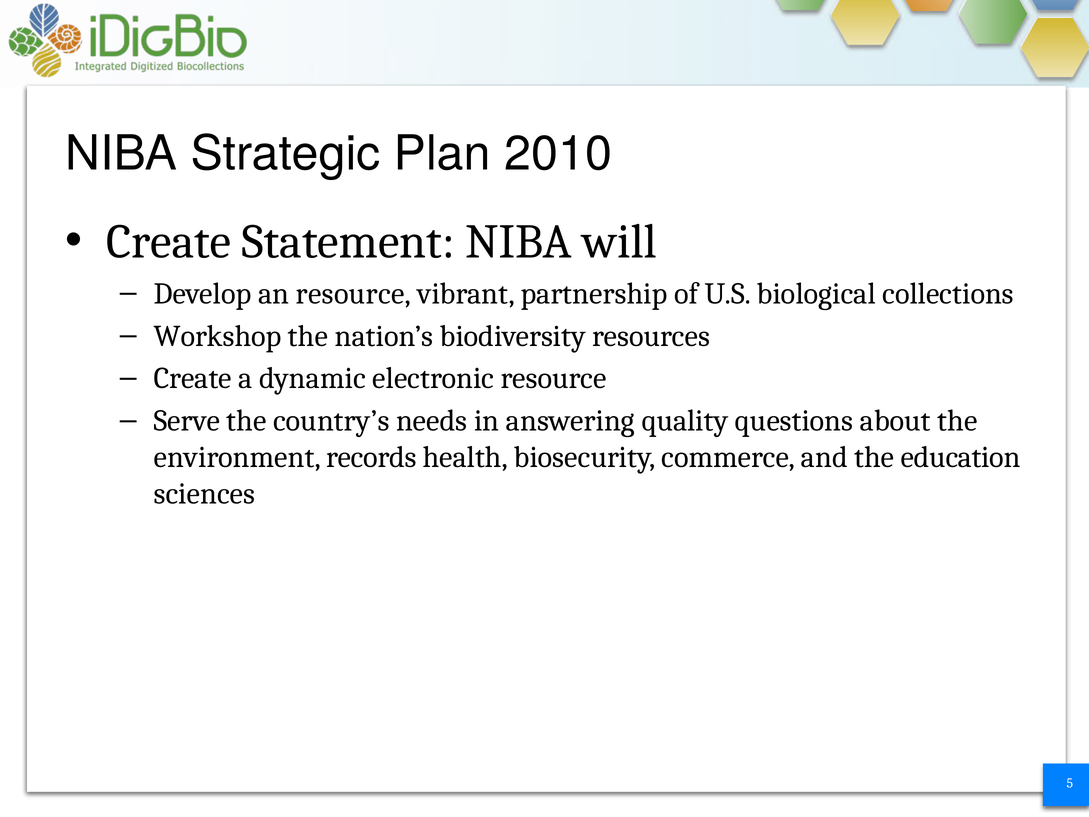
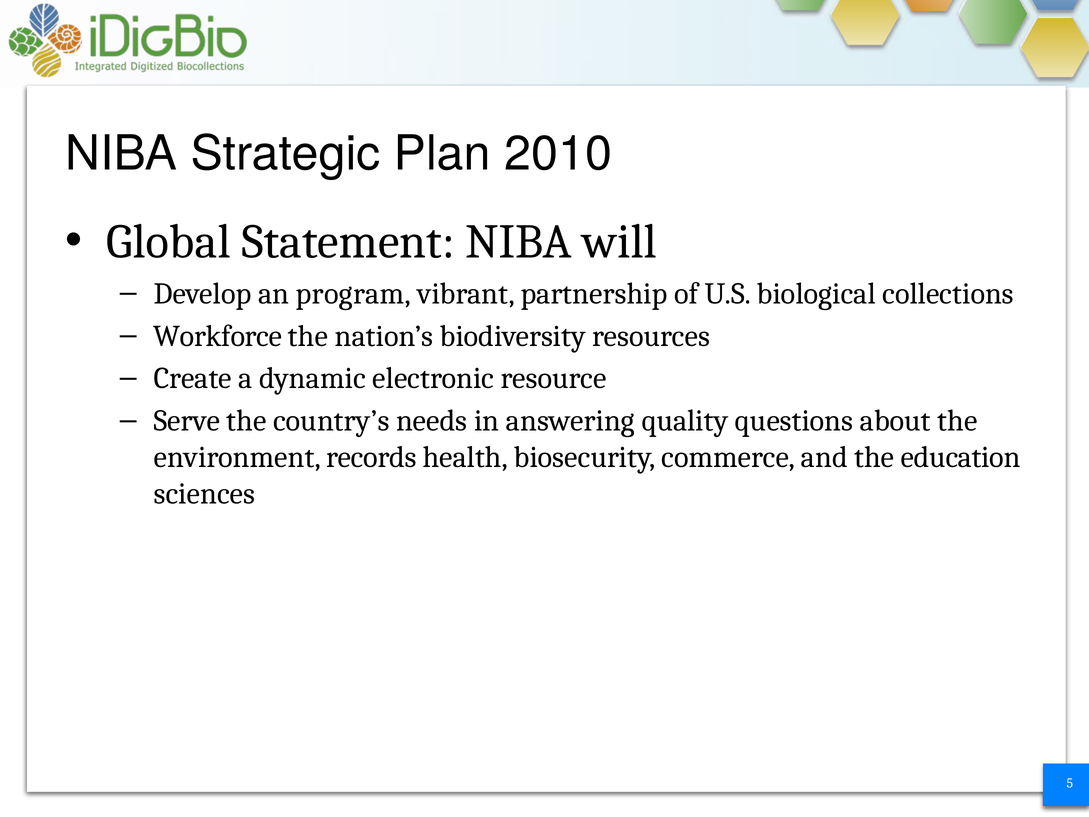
Create: Create -> Global (169, 241)
an resource: resource -> program (353, 294)
Workshop: Workshop -> Workforce (218, 336)
